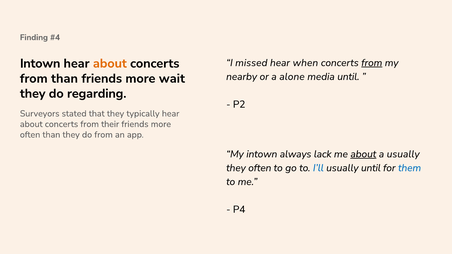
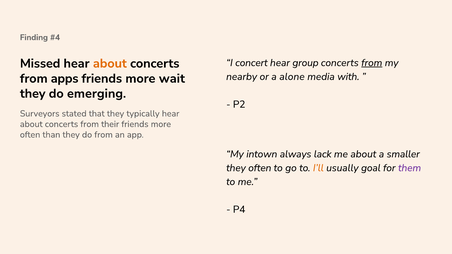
Intown: Intown -> Missed (40, 63)
missed: missed -> concert (251, 63)
when: when -> group (305, 63)
media until: until -> with (348, 77)
from than: than -> apps (65, 79)
regarding: regarding -> emerging (97, 94)
about underline: present -> none (363, 154)
a usually: usually -> smaller (403, 154)
I’ll colour: blue -> orange (318, 168)
usually until: until -> goal (371, 168)
them colour: blue -> purple (410, 168)
